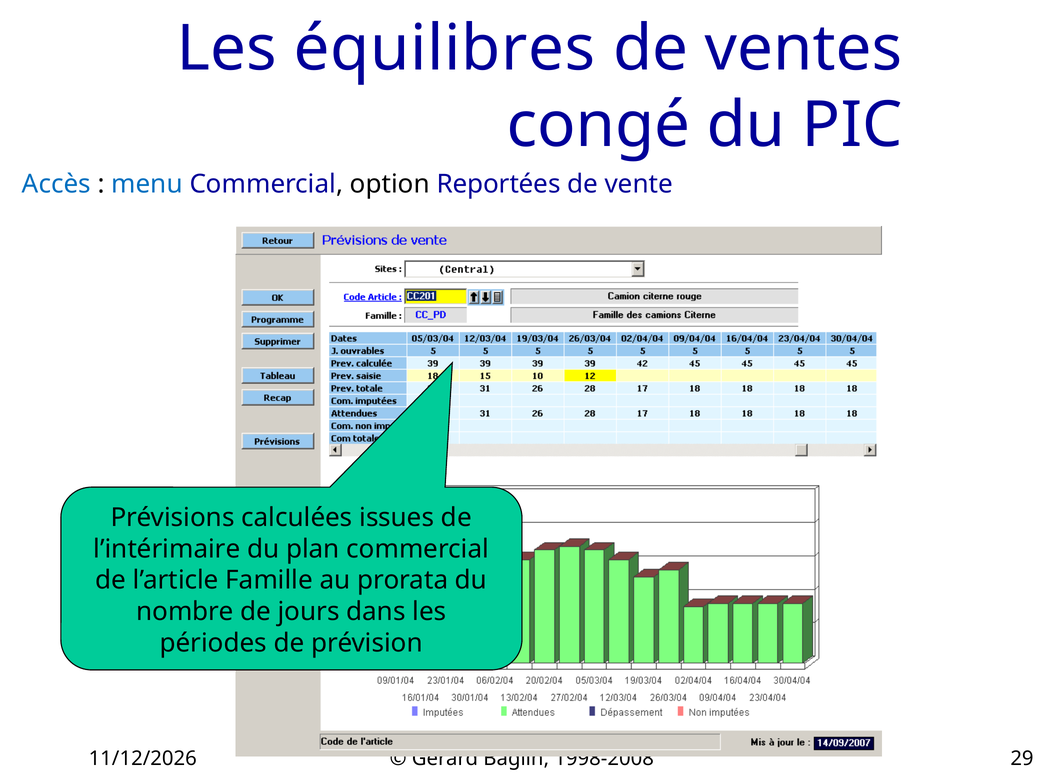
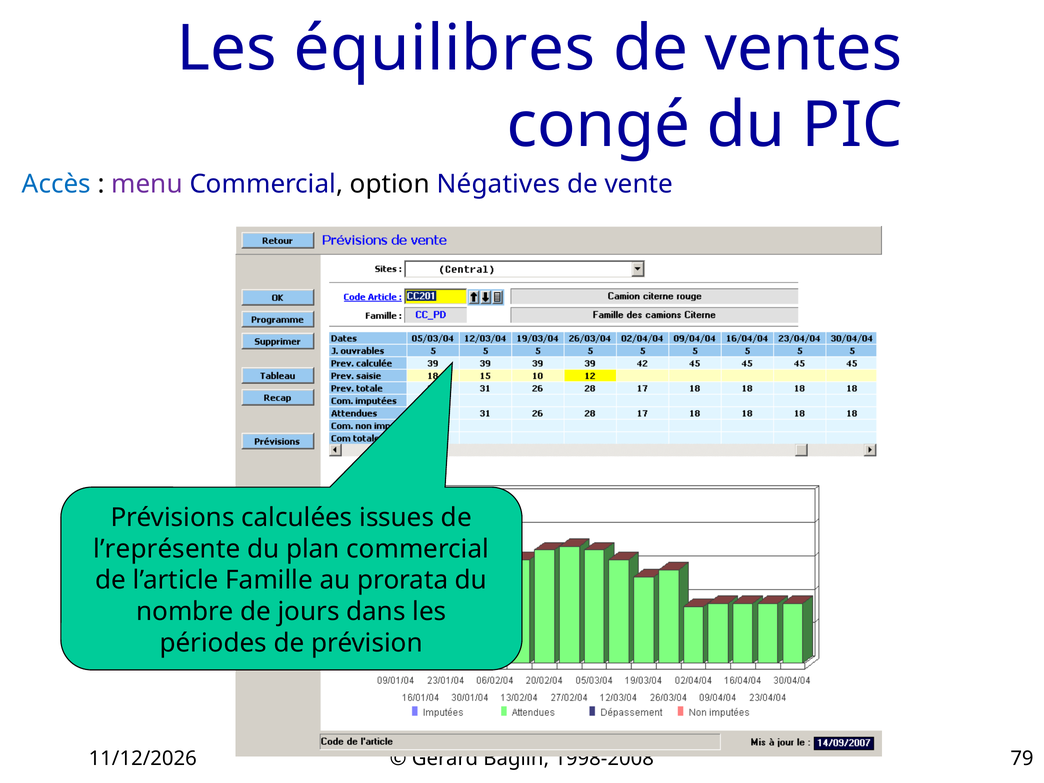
menu colour: blue -> purple (147, 184)
Reportées: Reportées -> Négatives (498, 184)
l’intérimaire: l’intérimaire -> l’représente (167, 549)
29: 29 -> 79 (1022, 758)
